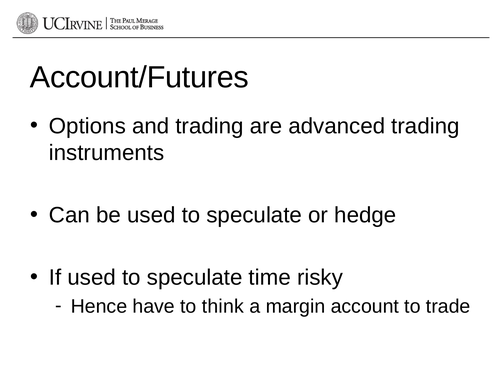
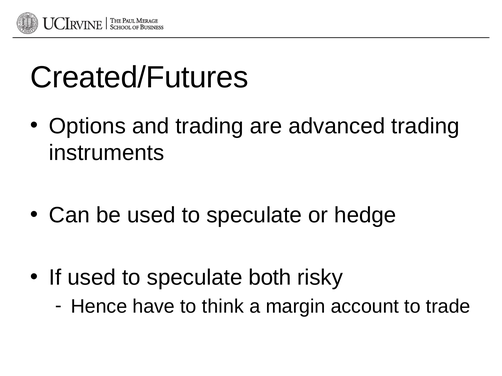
Account/Futures: Account/Futures -> Created/Futures (139, 77)
time: time -> both (270, 278)
